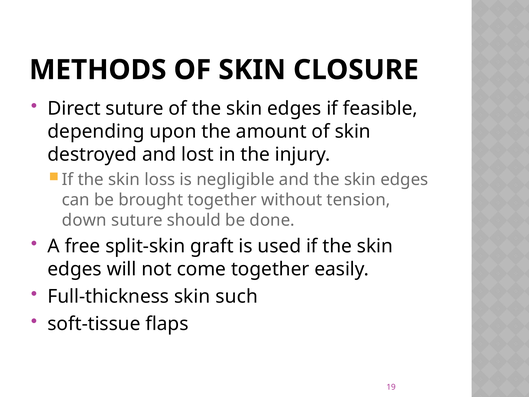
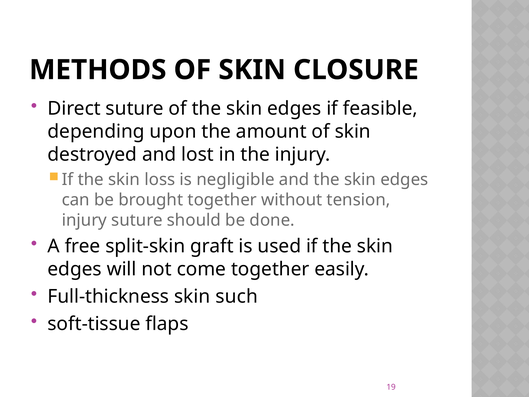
down: down -> injury (84, 220)
